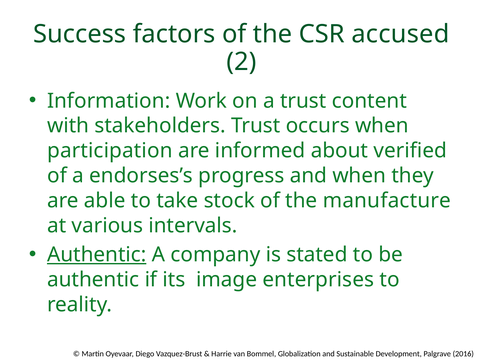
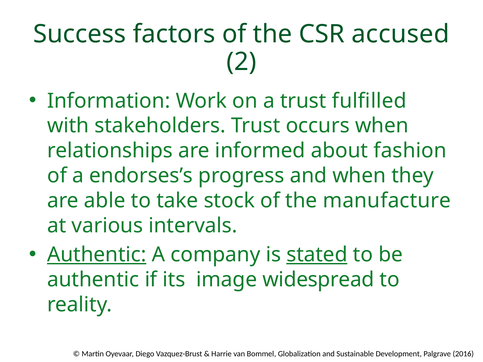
content: content -> fulﬁlled (369, 101)
participation: participation -> relationships (110, 151)
veriﬁed: veriﬁed -> fashion (410, 151)
stated underline: none -> present (317, 255)
enterprises: enterprises -> widespread (318, 280)
